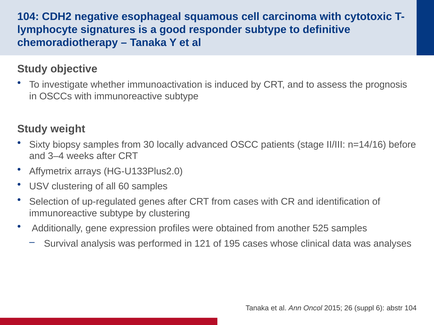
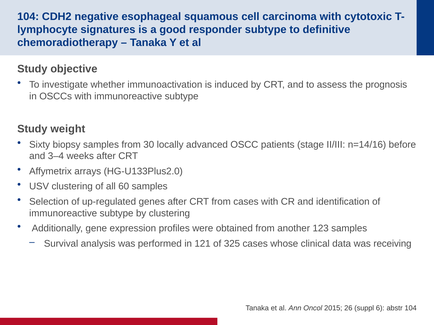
525: 525 -> 123 (321, 229)
195: 195 -> 325 (232, 244)
analyses: analyses -> receiving (392, 244)
